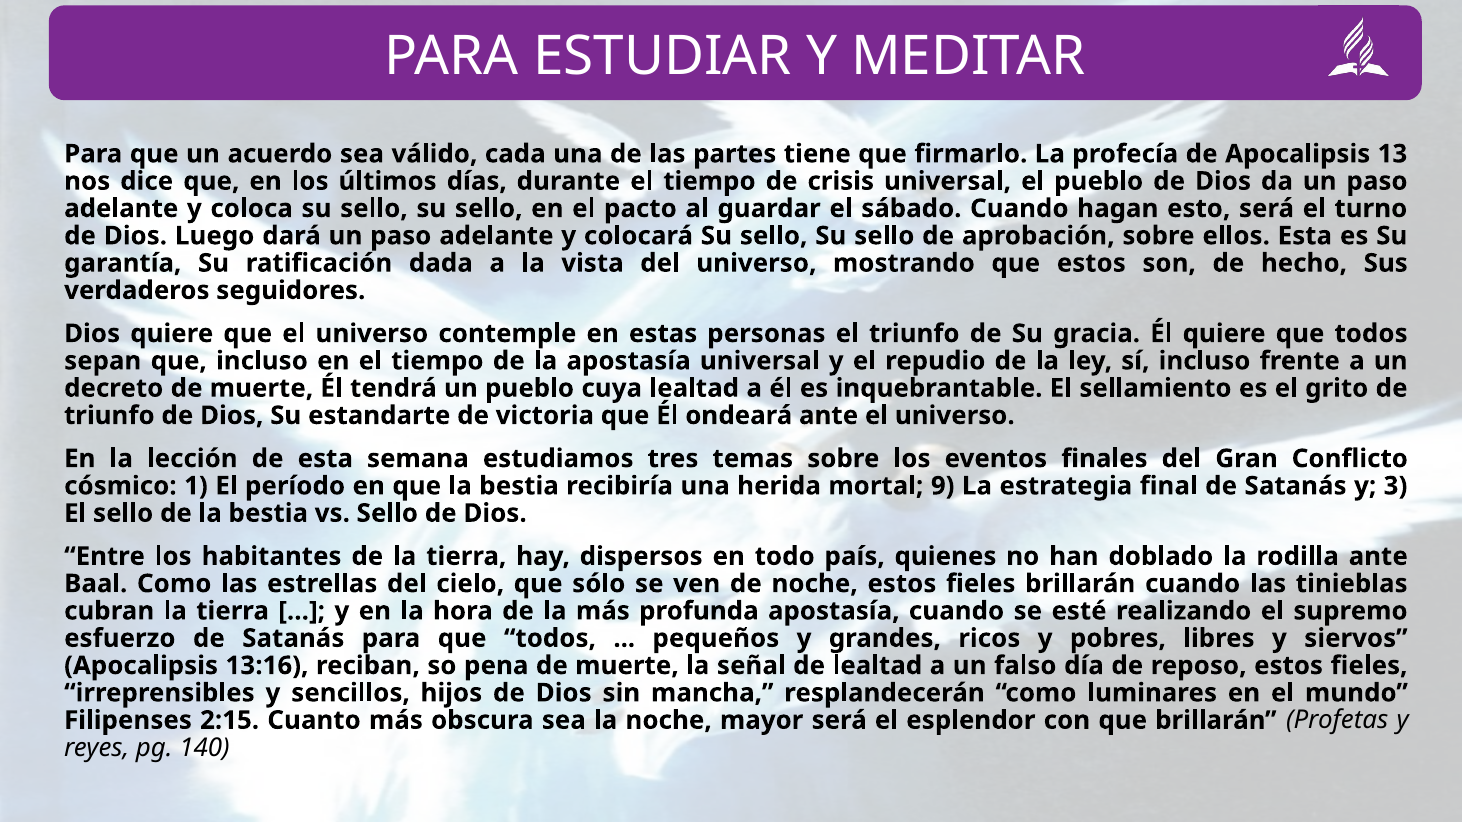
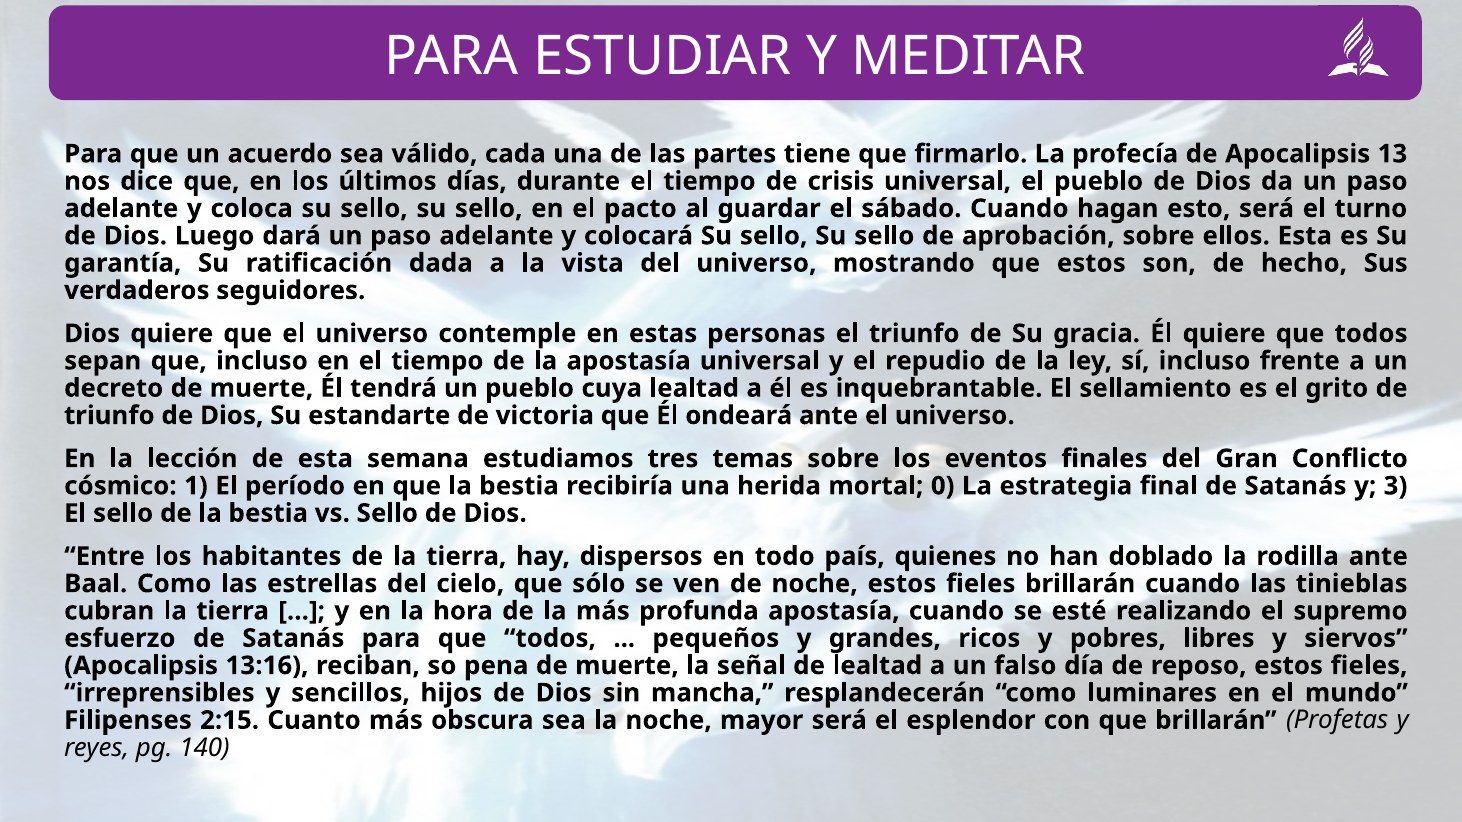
9: 9 -> 0 (943, 486)
